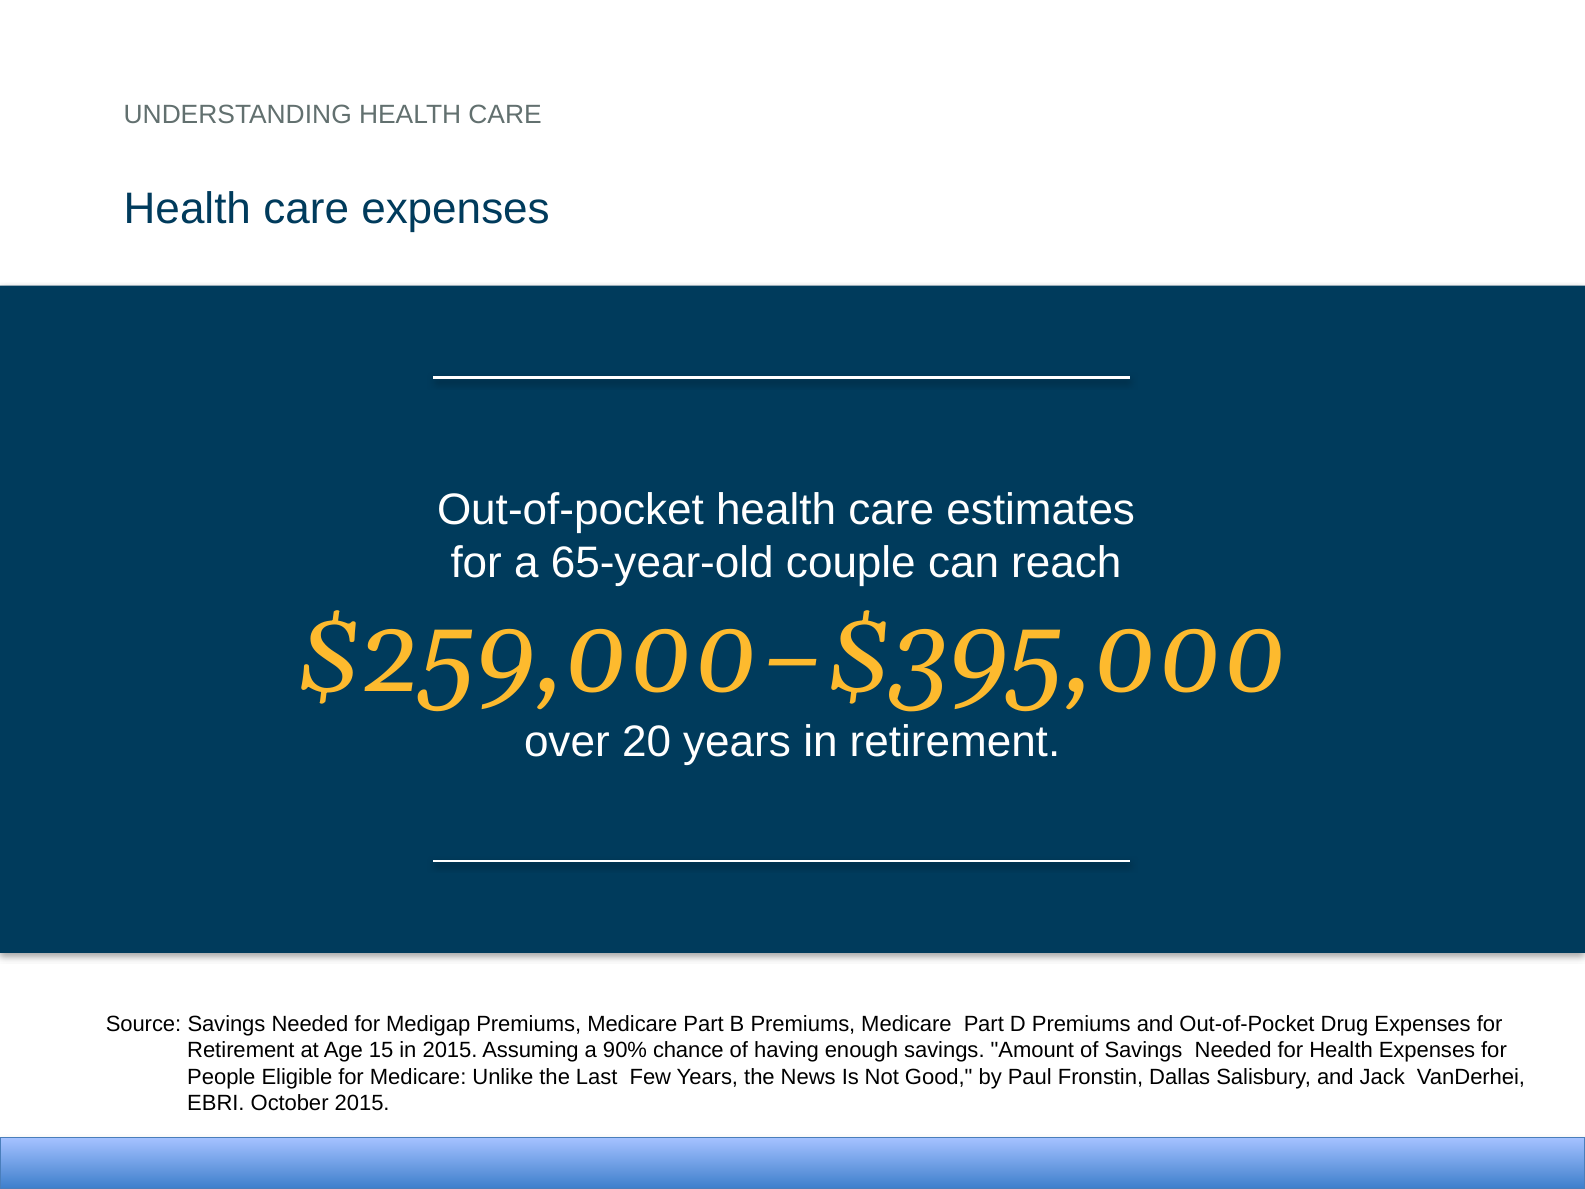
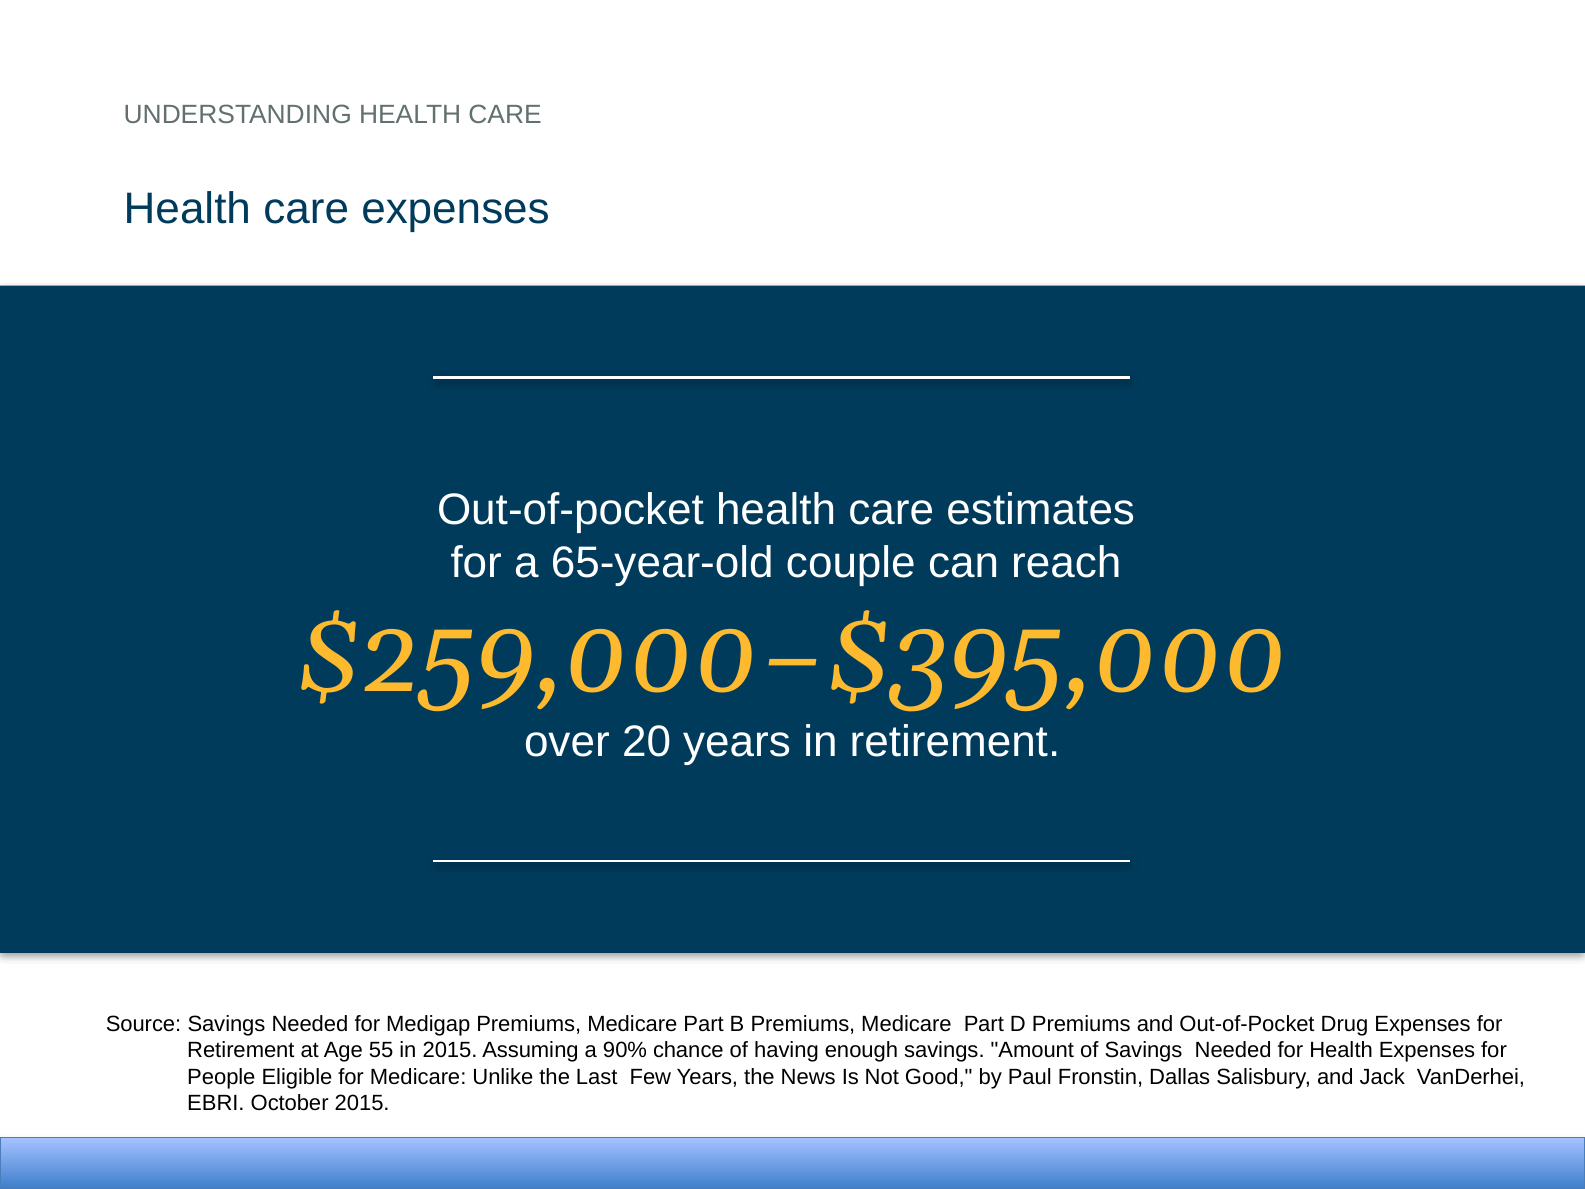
15: 15 -> 55 (381, 1050)
